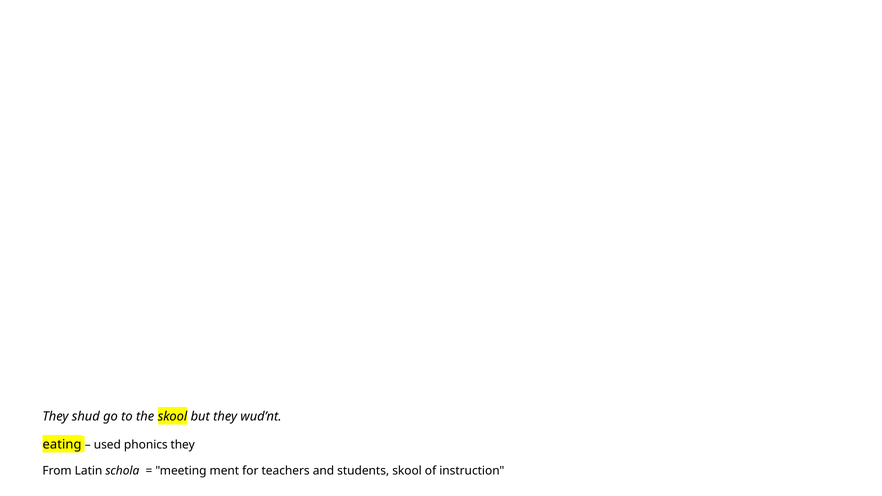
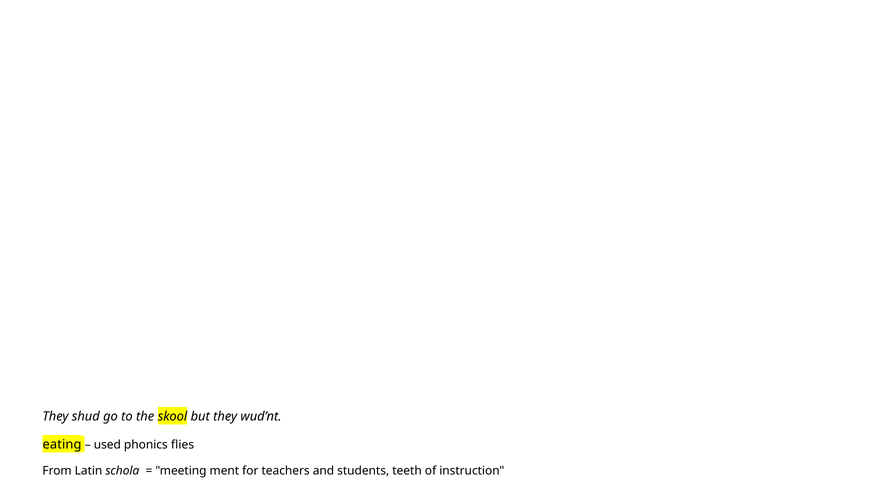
phonics they: they -> flies (183, 445)
students skool: skool -> teeth (407, 471)
